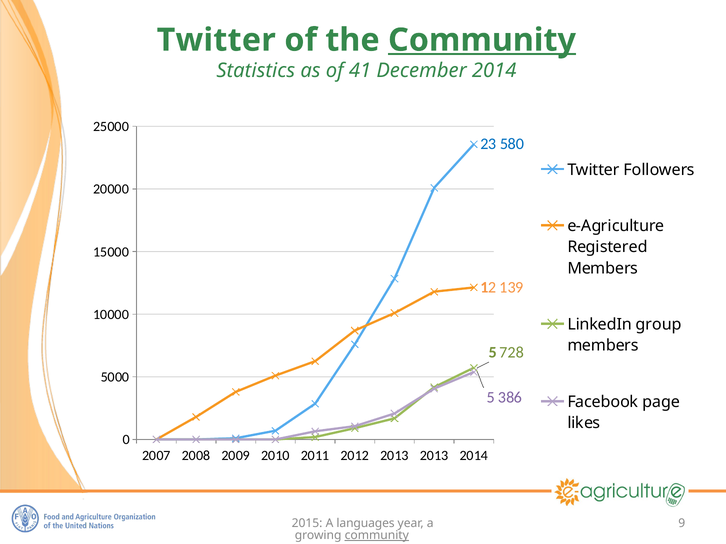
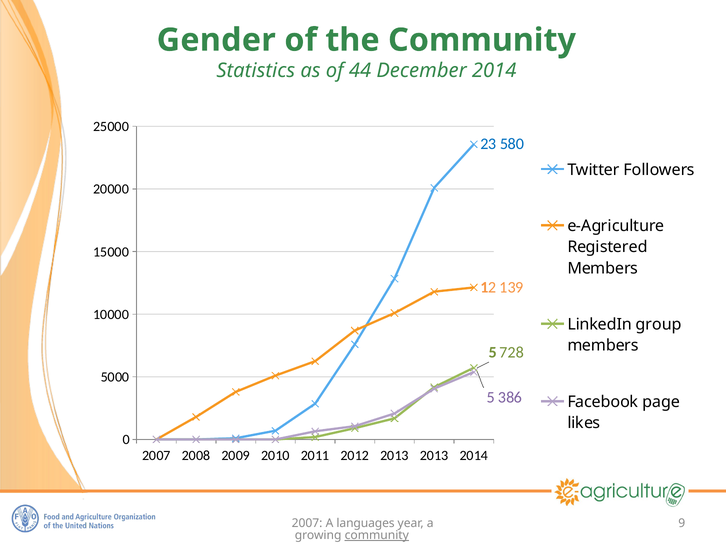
Twitter: Twitter -> Gender (216, 40)
Community underline: present -> none (482, 40)
41: 41 -> 44 (360, 71)
2015: 2015 -> 2007 (307, 524)
